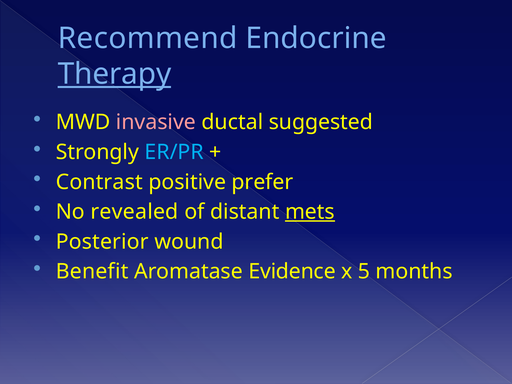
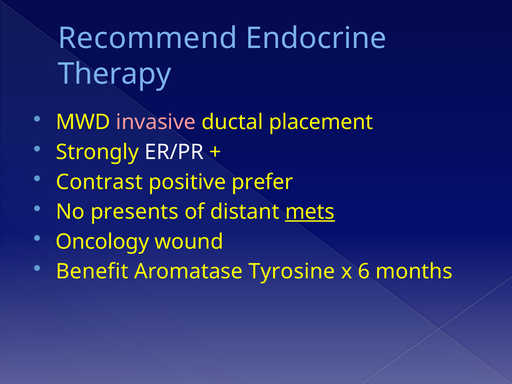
Therapy underline: present -> none (115, 74)
suggested: suggested -> placement (321, 122)
ER/PR colour: light blue -> white (174, 152)
revealed: revealed -> presents (135, 212)
Posterior: Posterior -> Oncology (102, 242)
Evidence: Evidence -> Tyrosine (292, 272)
5: 5 -> 6 (364, 272)
